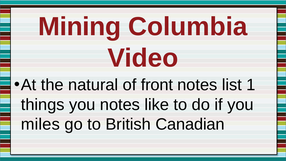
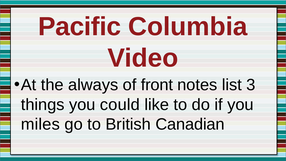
Mining: Mining -> Pacific (80, 27)
natural: natural -> always (93, 85)
1: 1 -> 3 (251, 85)
you notes: notes -> could (120, 105)
